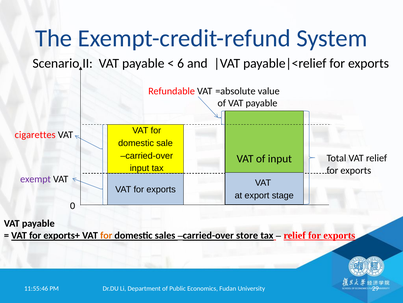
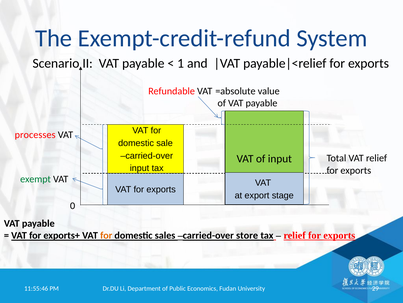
6: 6 -> 1 (181, 63)
cigarettes: cigarettes -> processes (35, 135)
exempt colour: purple -> green (36, 179)
